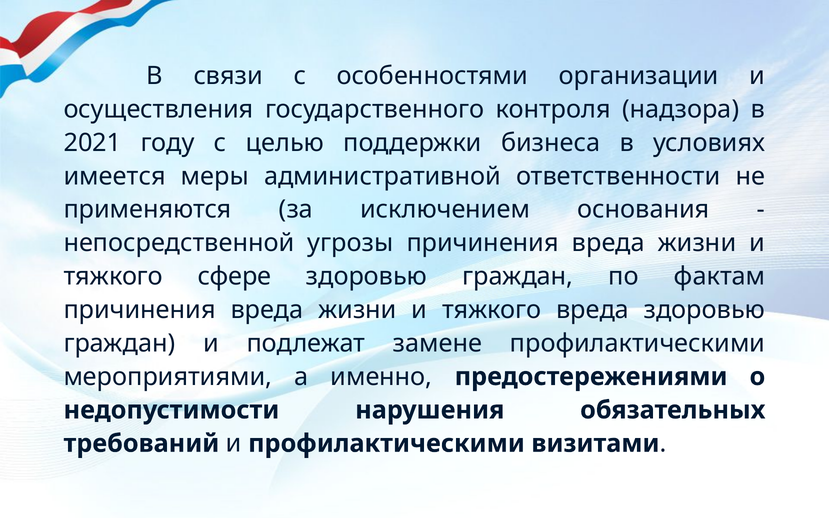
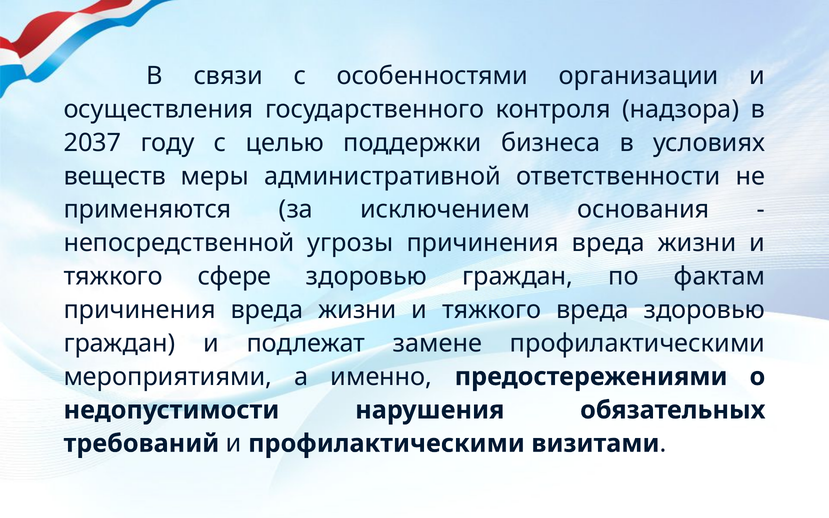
2021: 2021 -> 2037 (92, 143)
имеется: имеется -> веществ (115, 176)
